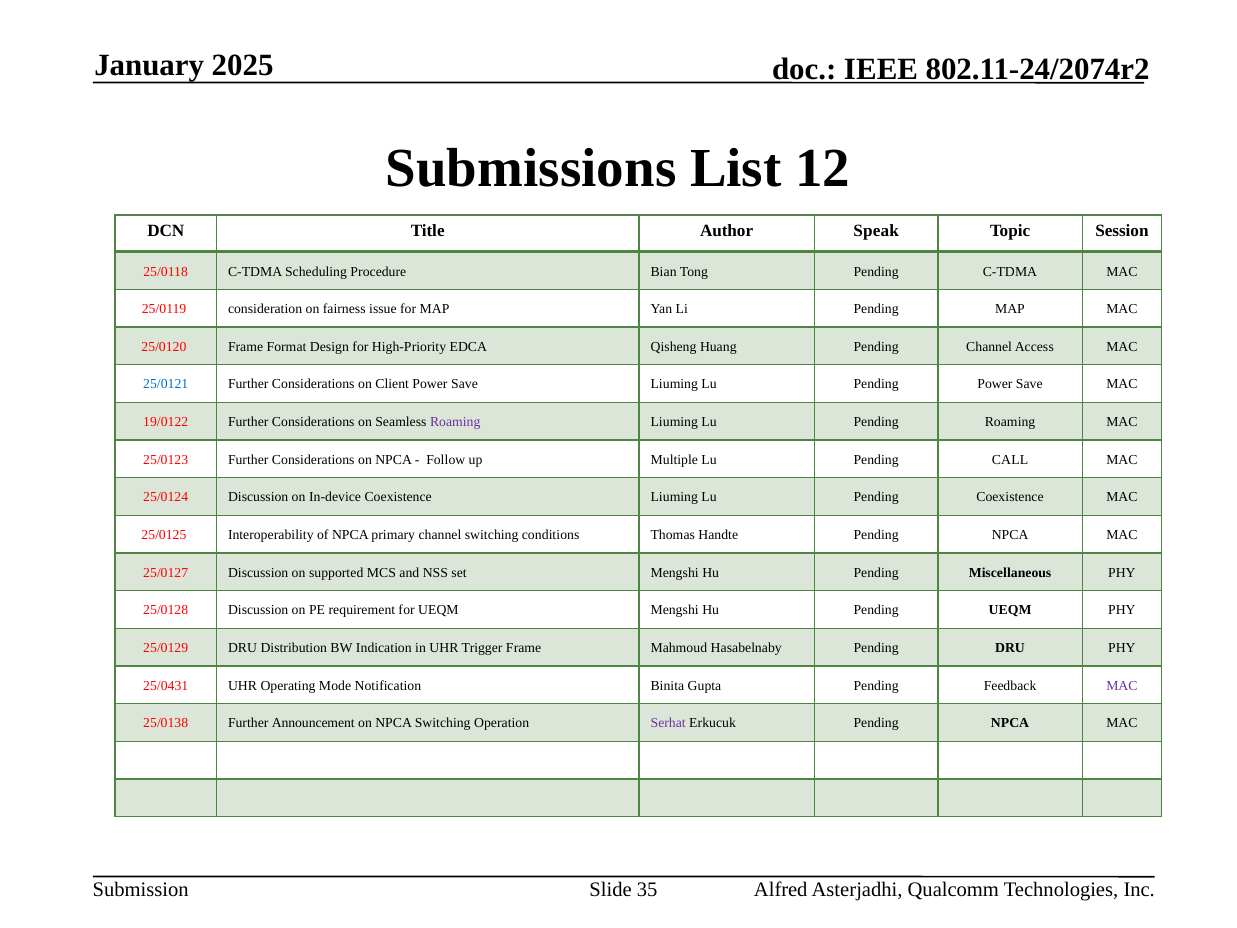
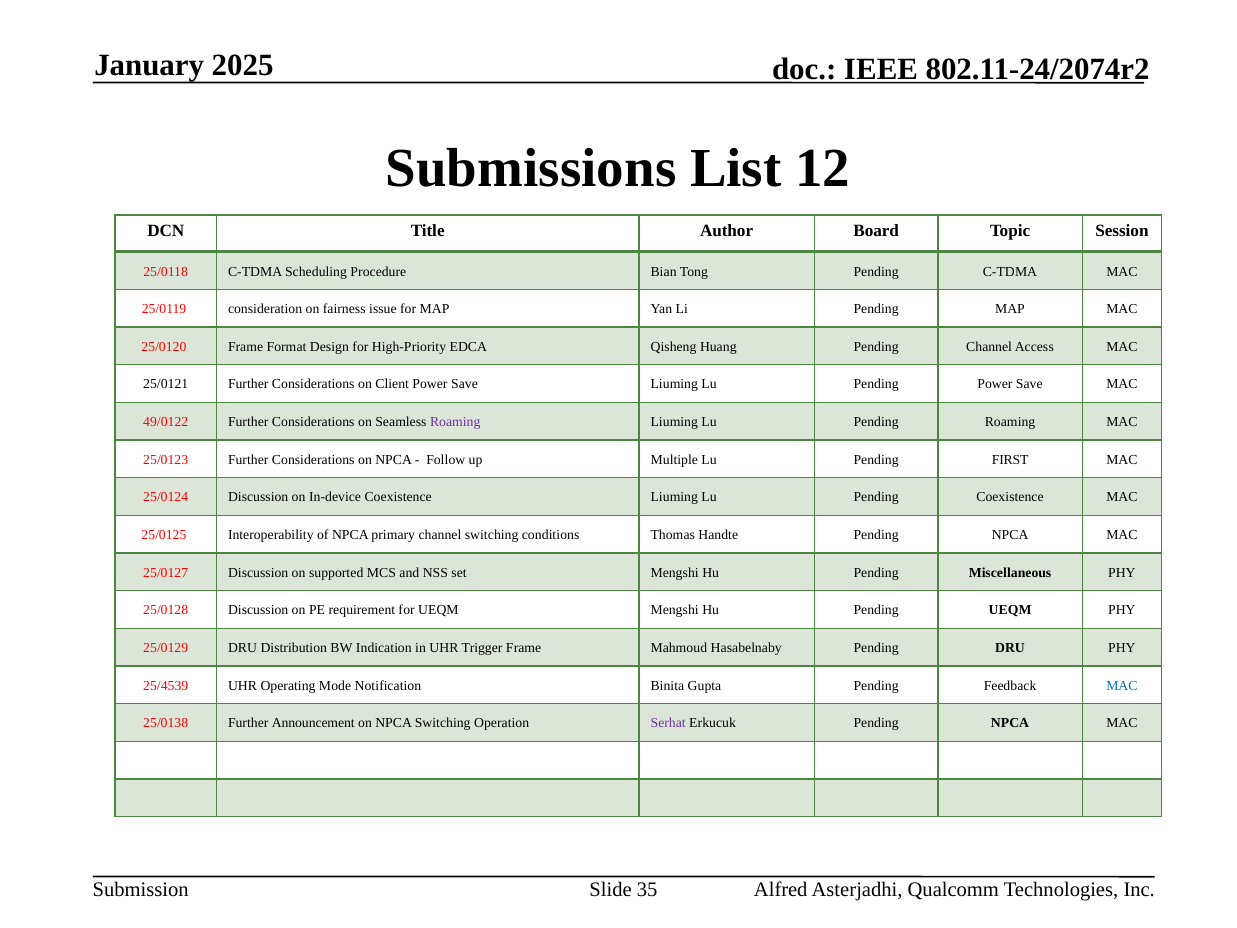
Speak: Speak -> Board (876, 231)
25/0121 colour: blue -> black (166, 384)
19/0122: 19/0122 -> 49/0122 (166, 422)
CALL: CALL -> FIRST (1010, 460)
25/0431: 25/0431 -> 25/4539 (166, 686)
MAC colour: purple -> blue (1122, 686)
